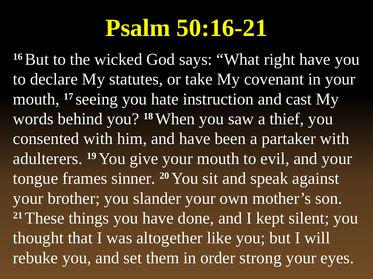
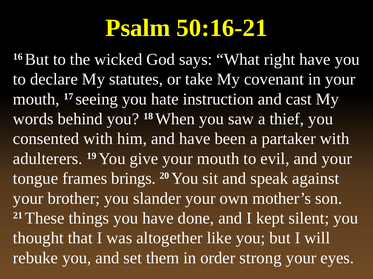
sinner: sinner -> brings (133, 179)
